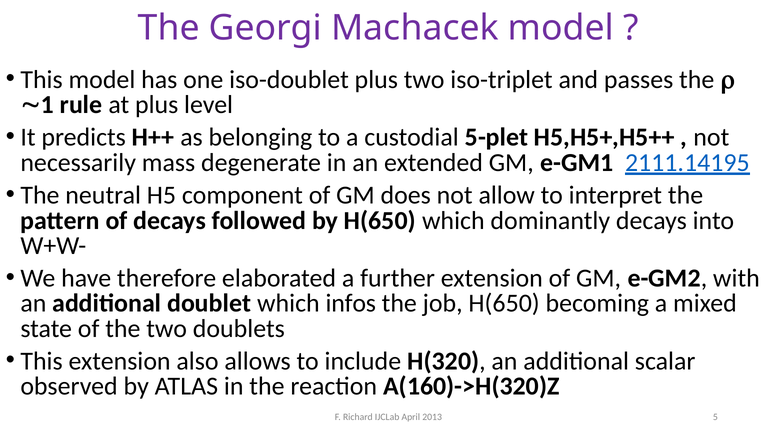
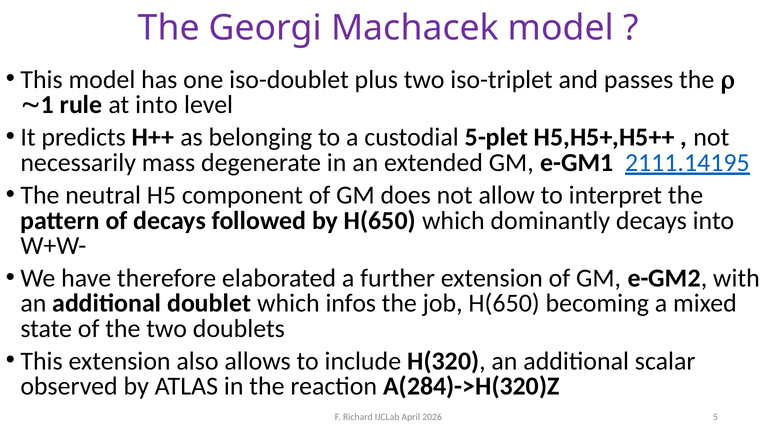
at plus: plus -> into (157, 105)
A(160)->H(320)Z: A(160)->H(320)Z -> A(284)->H(320)Z (471, 386)
2013: 2013 -> 2026 (432, 417)
